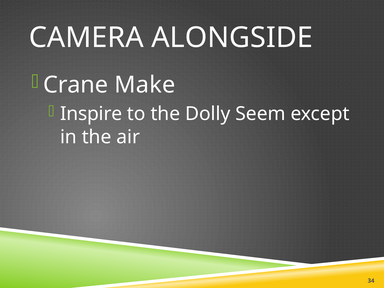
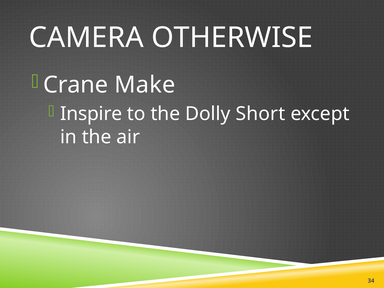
ALONGSIDE: ALONGSIDE -> OTHERWISE (232, 38)
Seem: Seem -> Short (260, 114)
